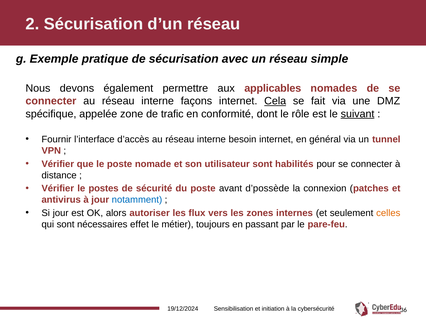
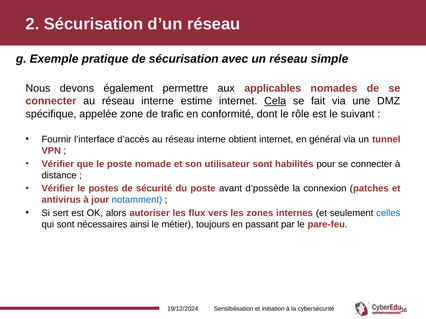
façons: façons -> estime (196, 101)
suivant underline: present -> none (358, 114)
besoin: besoin -> obtient (243, 140)
Si jour: jour -> sert (61, 213)
celles colour: orange -> blue (388, 213)
effet: effet -> ainsi (140, 225)
